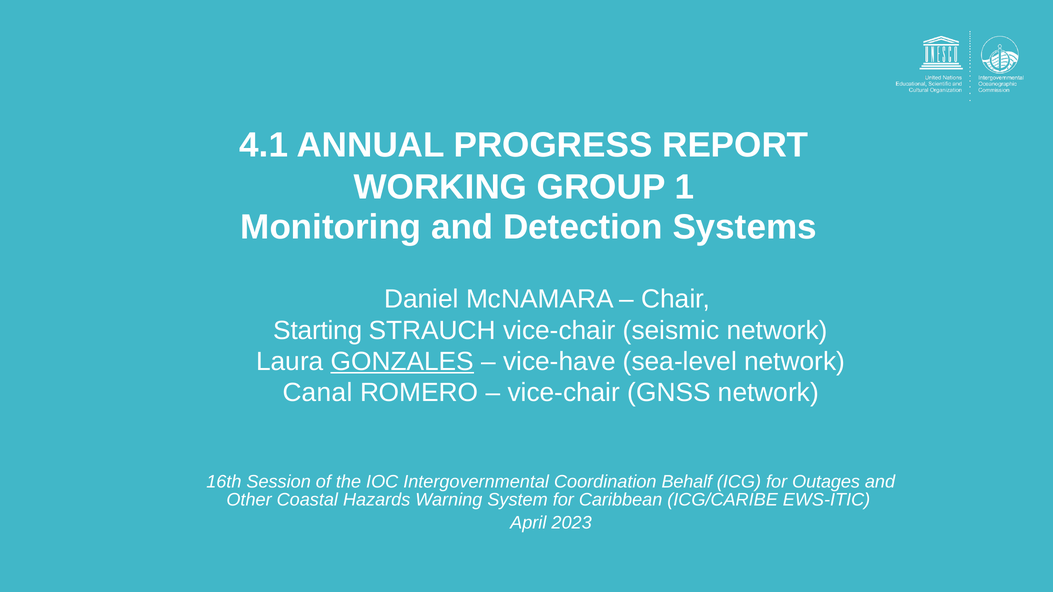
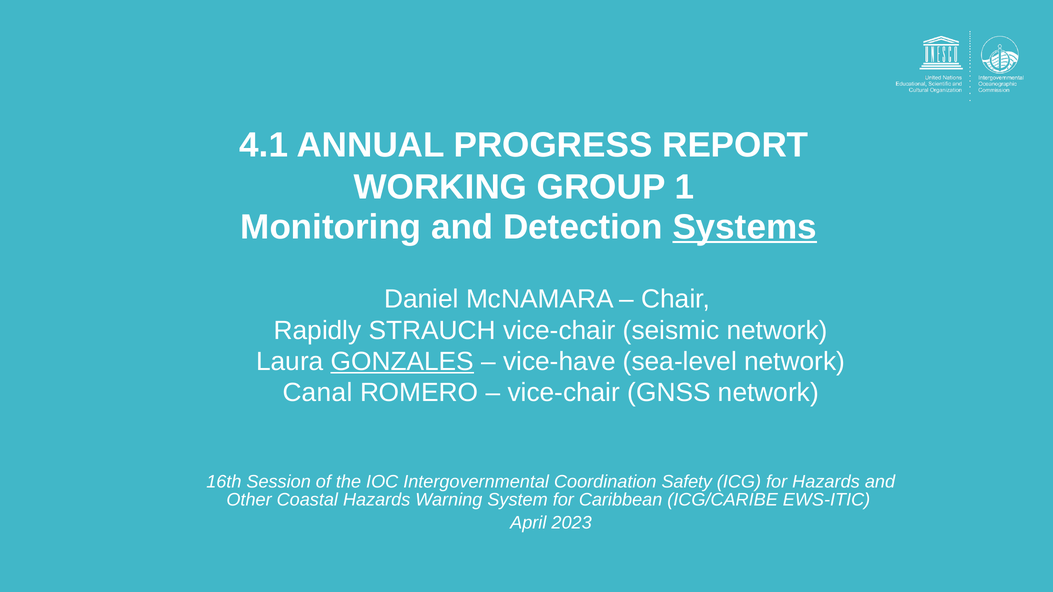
Systems underline: none -> present (745, 227)
Starting: Starting -> Rapidly (318, 331)
Behalf: Behalf -> Safety (687, 482)
for Outages: Outages -> Hazards (826, 482)
